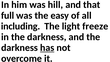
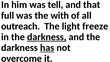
hill: hill -> tell (55, 5)
easy: easy -> with (60, 15)
including: including -> outreach (21, 26)
darkness underline: none -> present (47, 37)
